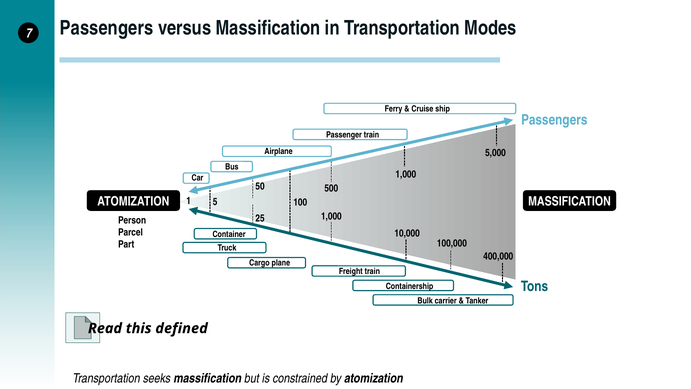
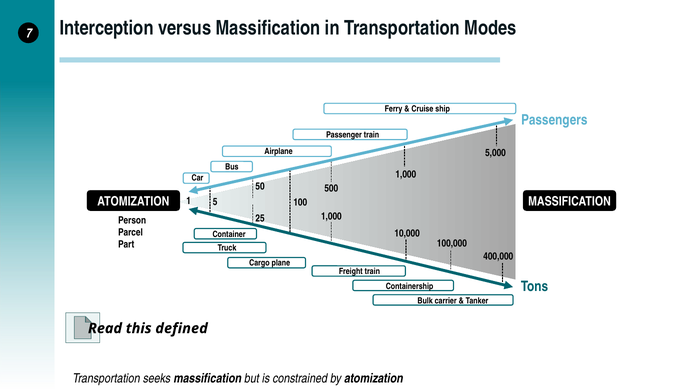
Passengers: Passengers -> Interception (107, 28)
